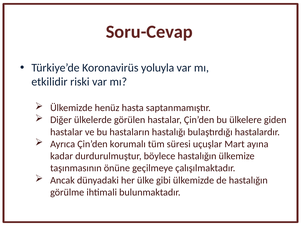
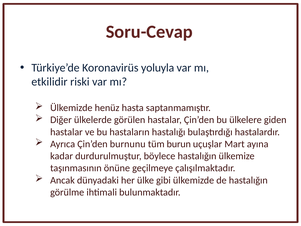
korumalı: korumalı -> burnunu (128, 144)
süresi: süresi -> burun (179, 144)
